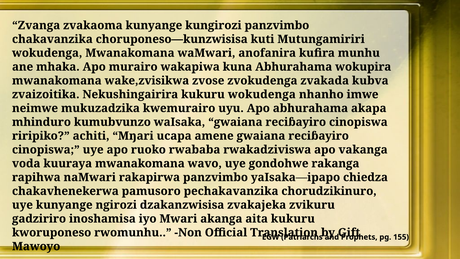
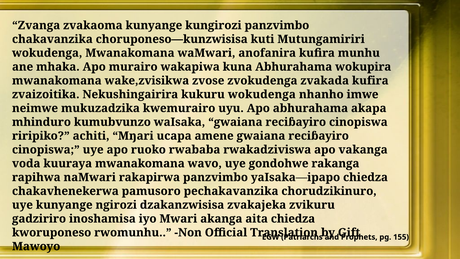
zvakada kubva: kubva -> kufira (370, 81)
aita kukuru: kukuru -> chiedza (293, 219)
